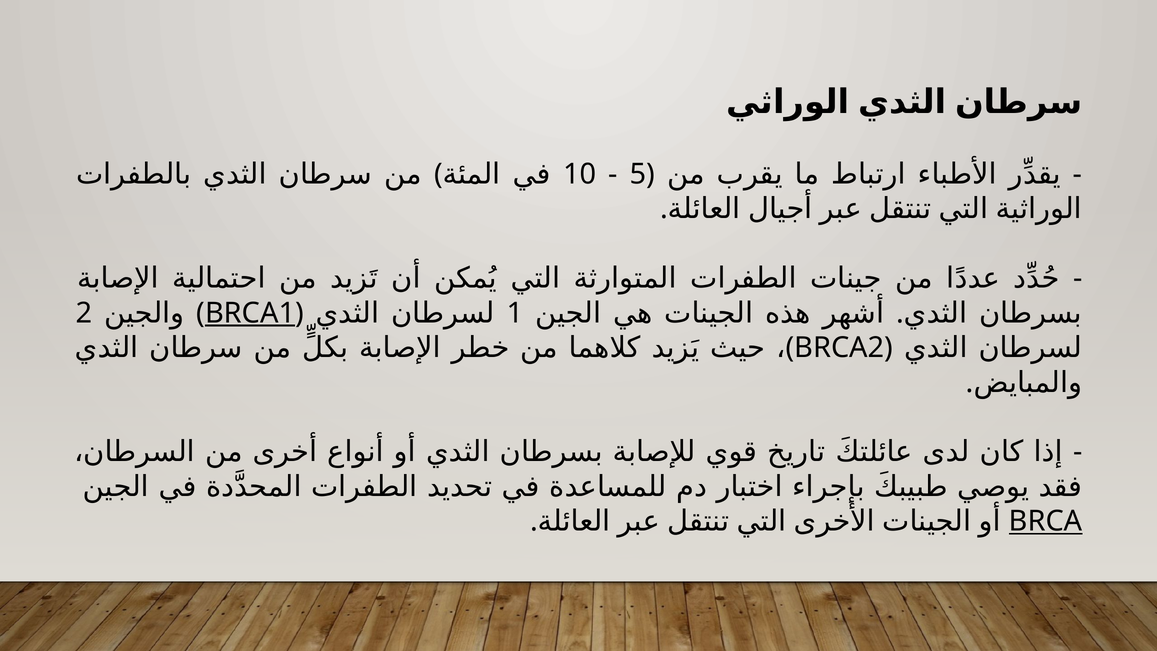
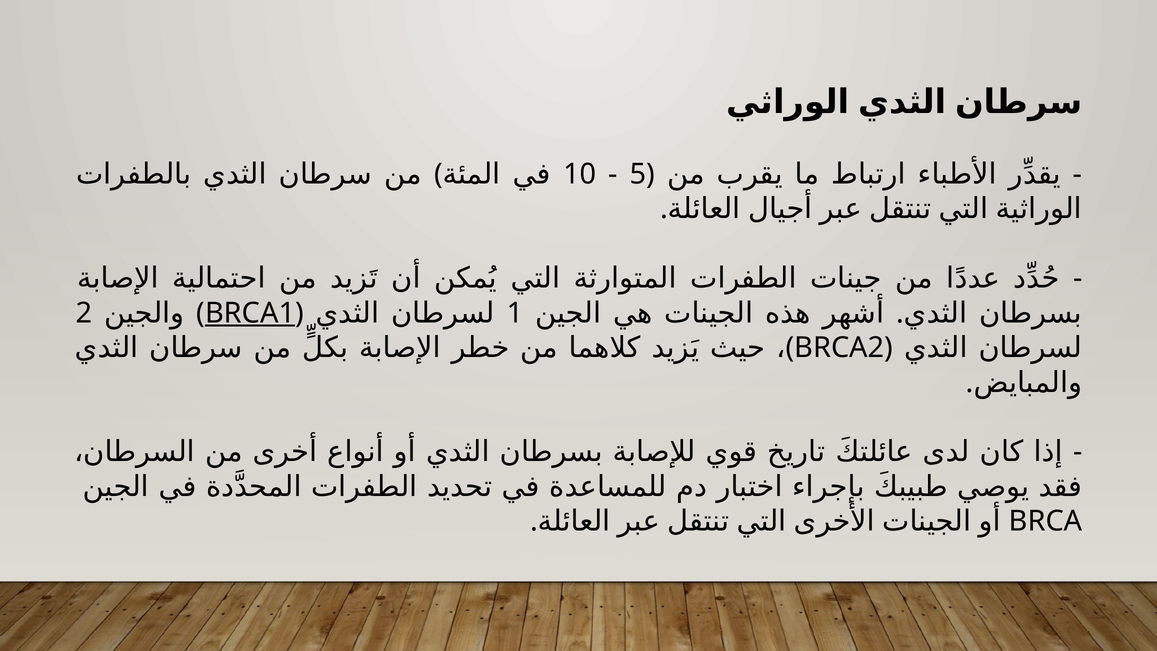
BRCA underline: present -> none (1046, 521)
